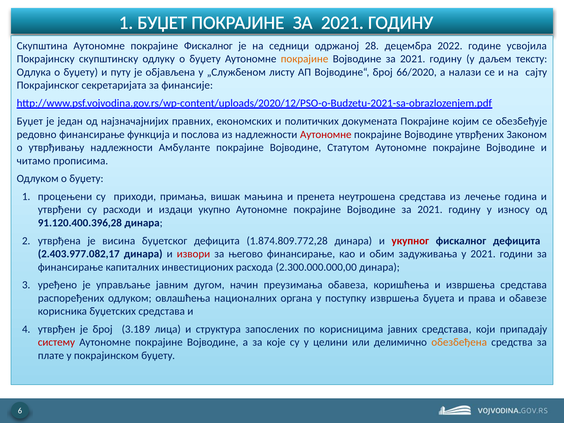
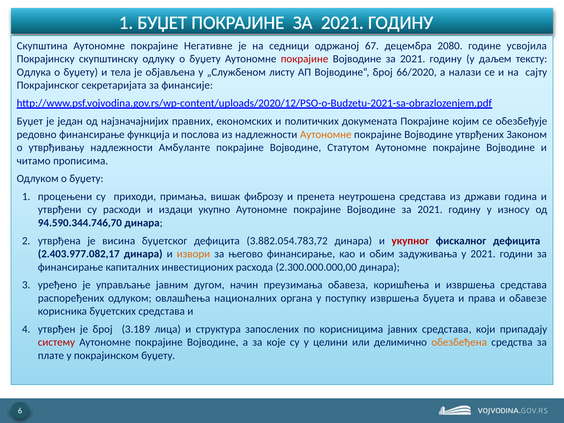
покрајине Фискалног: Фискалног -> Негативне (208, 46)
28: 28 -> 67 (372, 46)
2022: 2022 -> 2080 (450, 46)
покрајине colour: orange -> red (305, 59)
путу: путу -> тела (121, 72)
Аутономне colour: red -> orange (326, 134)
мањина: мањина -> фиброзу (264, 197)
лечење: лечење -> држави (482, 197)
91.120.400.396,28: 91.120.400.396,28 -> 94.590.344.746,70 (80, 223)
1.874.809.772,28: 1.874.809.772,28 -> 3.882.054.783,72 (287, 241)
извори colour: red -> orange (193, 254)
